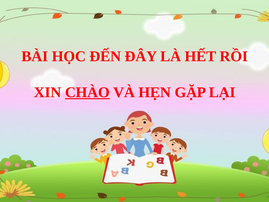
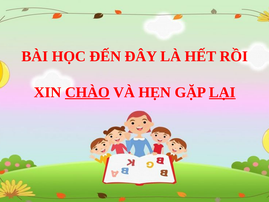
LẠI underline: none -> present (222, 92)
